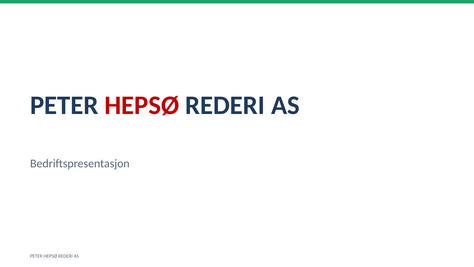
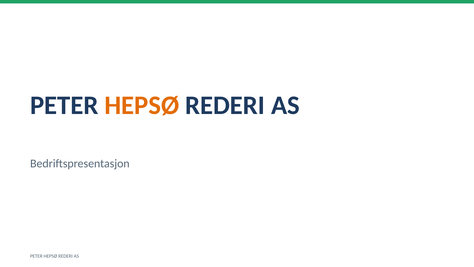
HEPSØ colour: red -> orange (142, 105)
